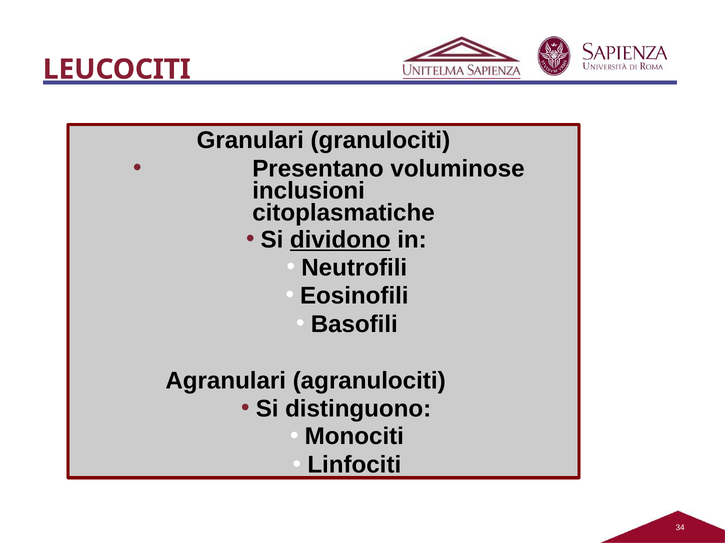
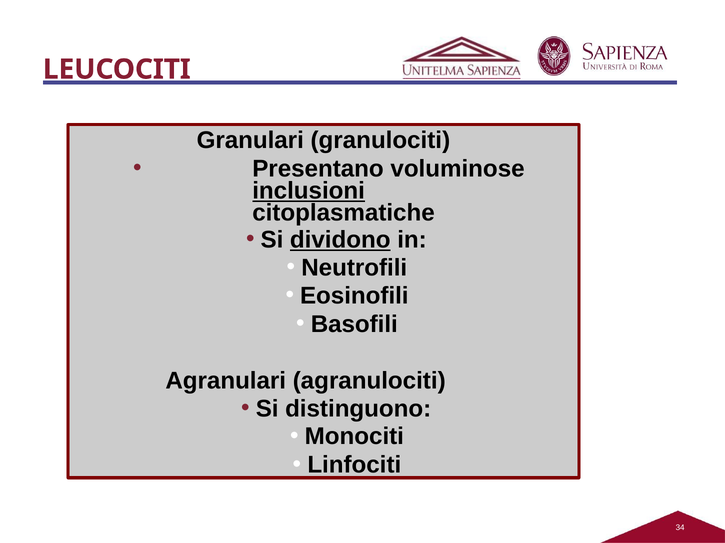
inclusioni underline: none -> present (309, 191)
